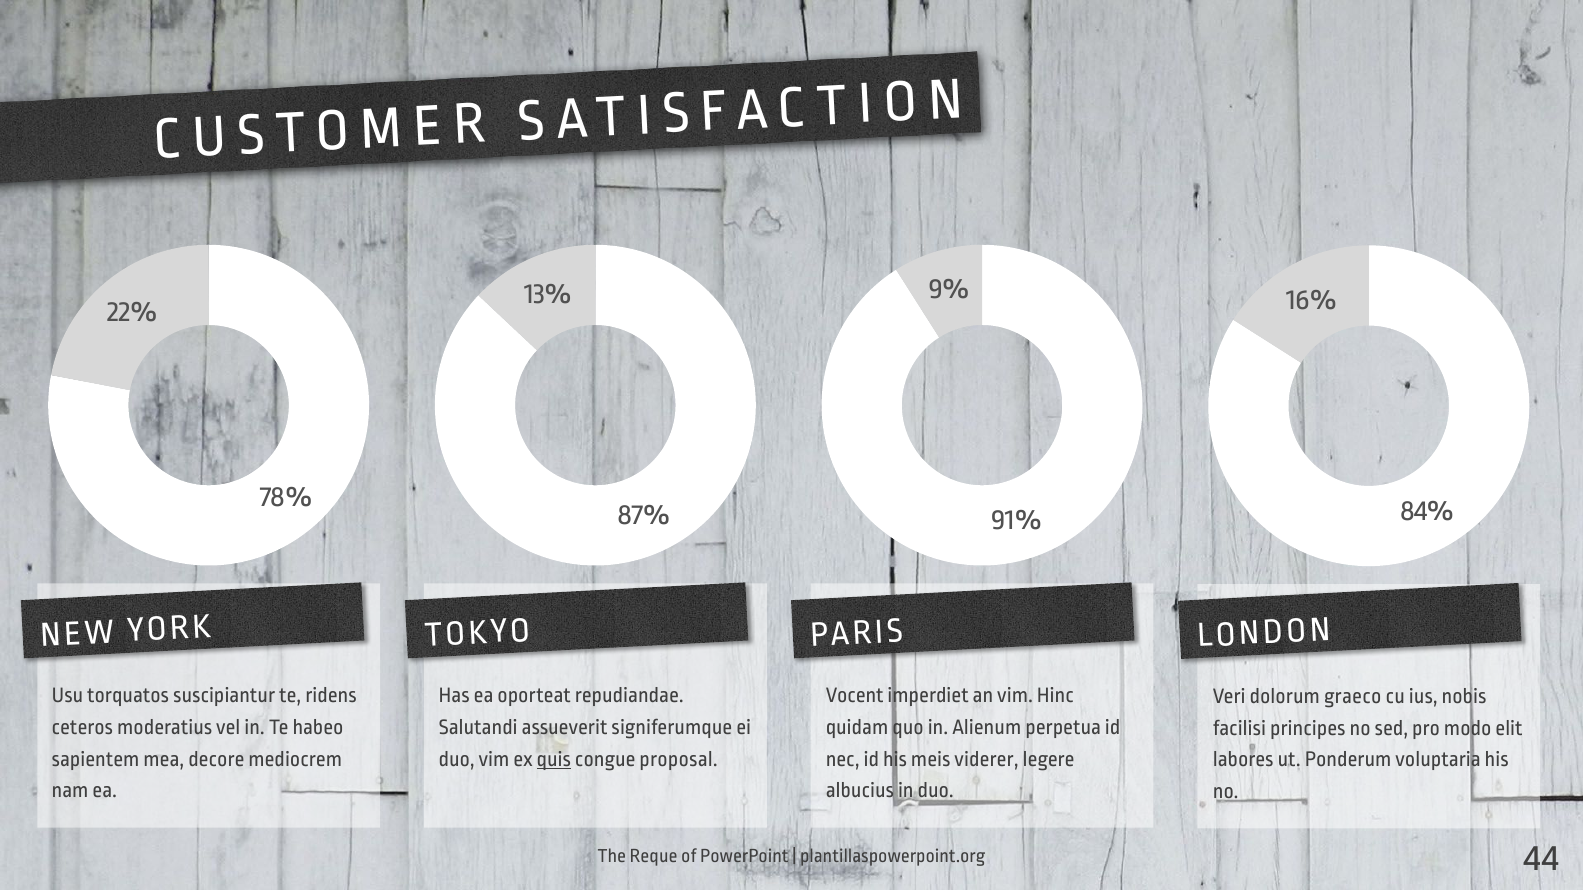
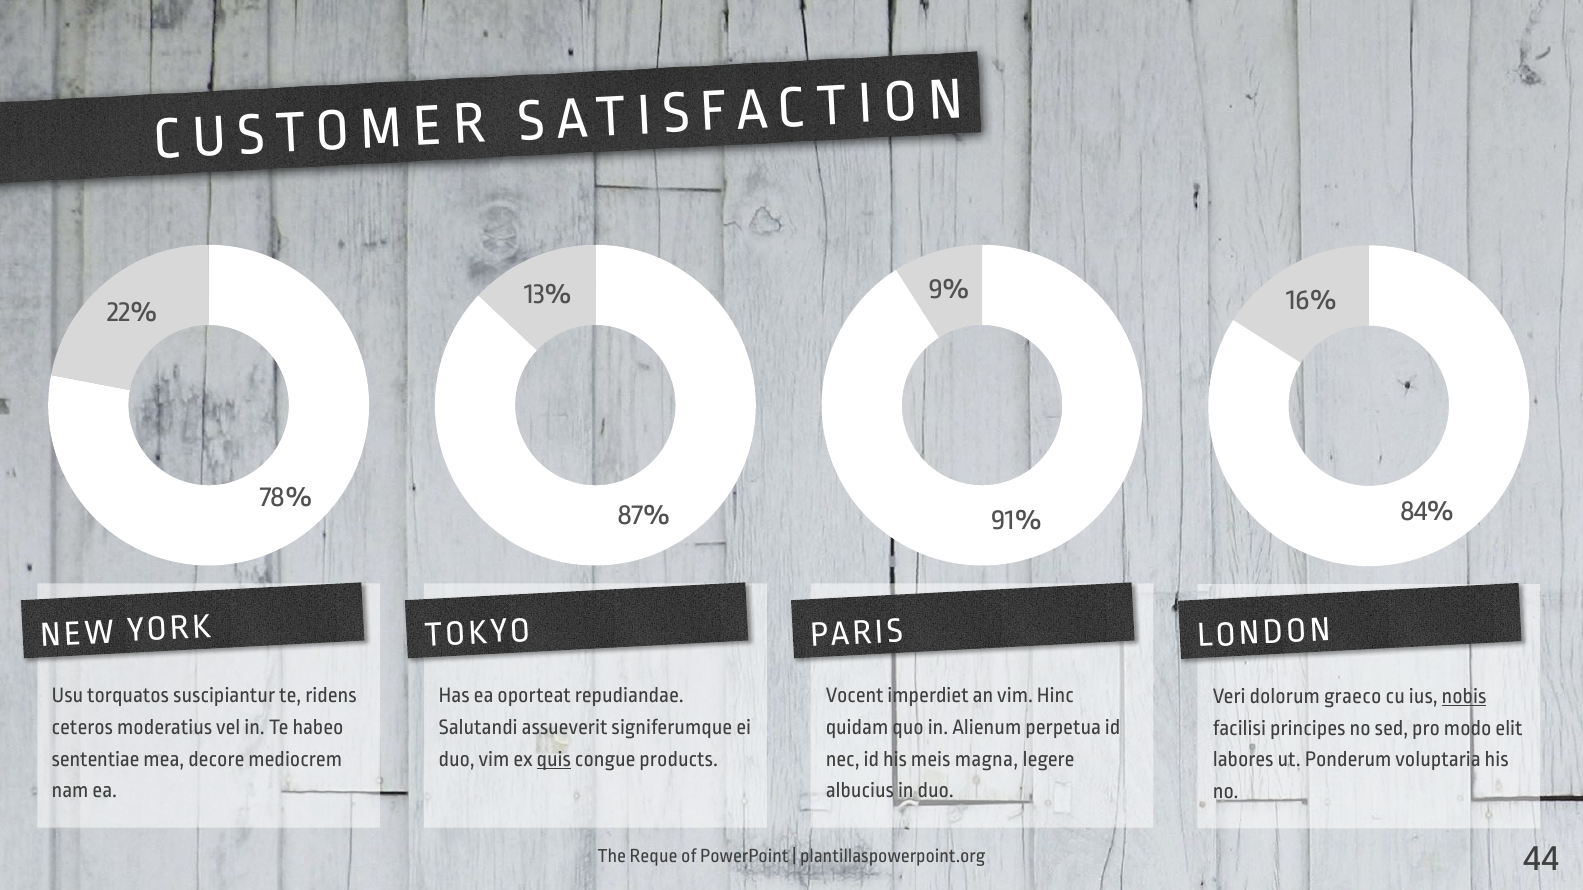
nobis underline: none -> present (1464, 697)
sapientem: sapientem -> sententiae (96, 759)
proposal: proposal -> products (679, 759)
viderer: viderer -> magna (987, 759)
